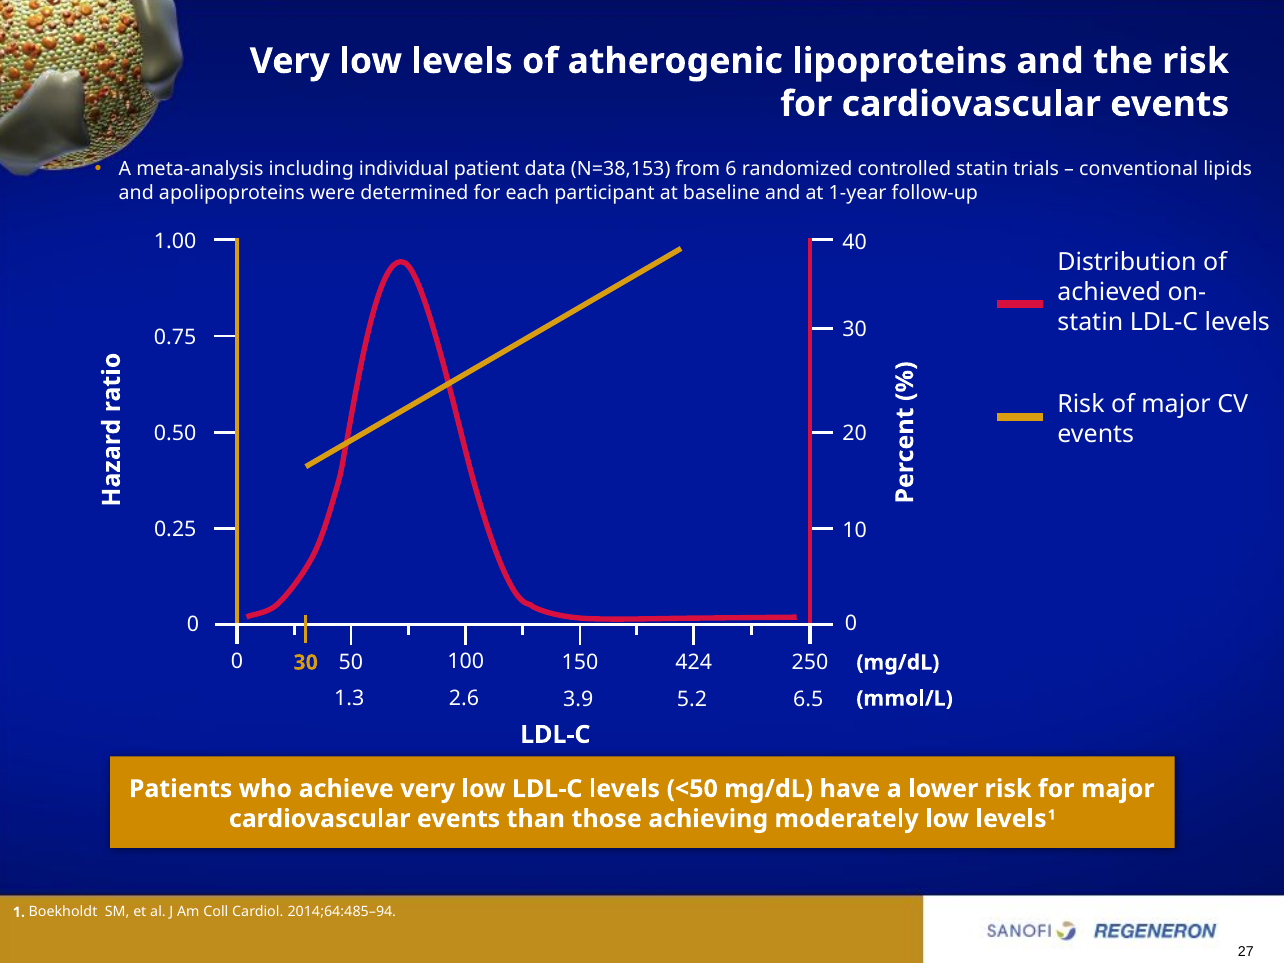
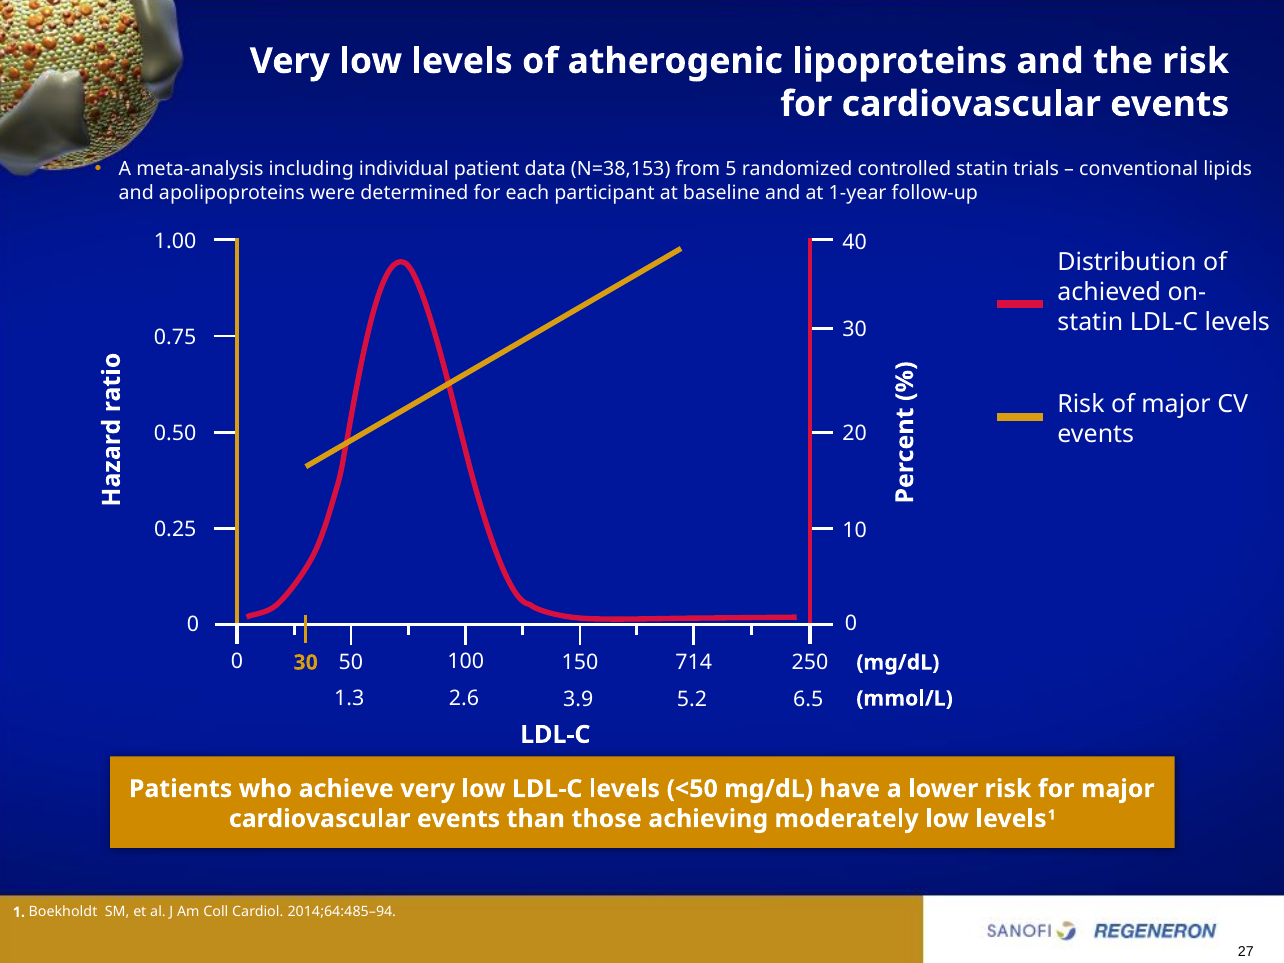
6: 6 -> 5 (731, 169)
424: 424 -> 714 (694, 662)
